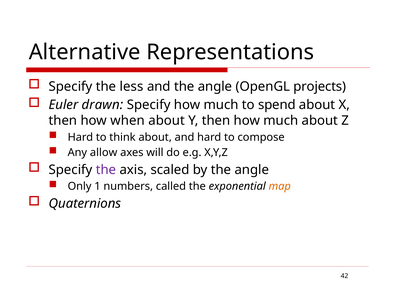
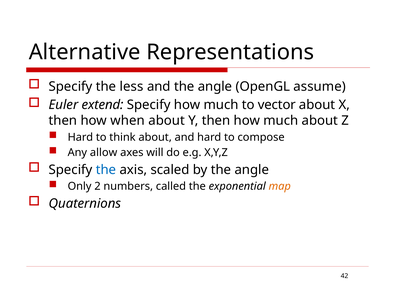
projects: projects -> assume (320, 87)
drawn: drawn -> extend (103, 105)
spend: spend -> vector (277, 105)
the colour: purple -> blue (106, 170)
1: 1 -> 2 (97, 186)
